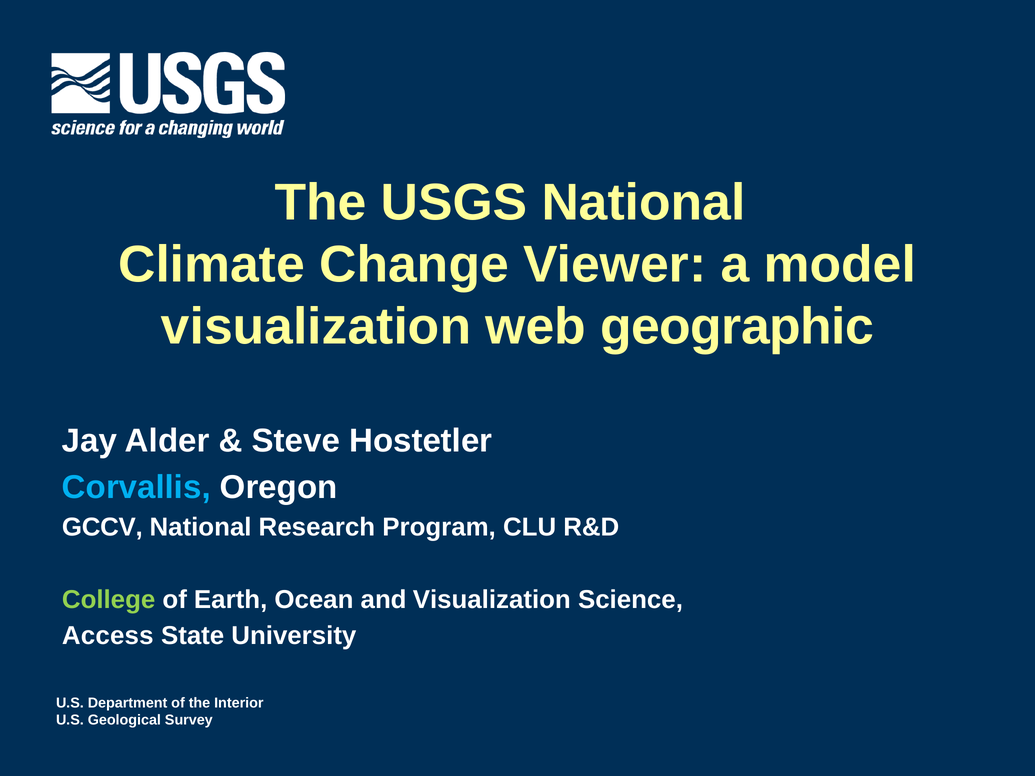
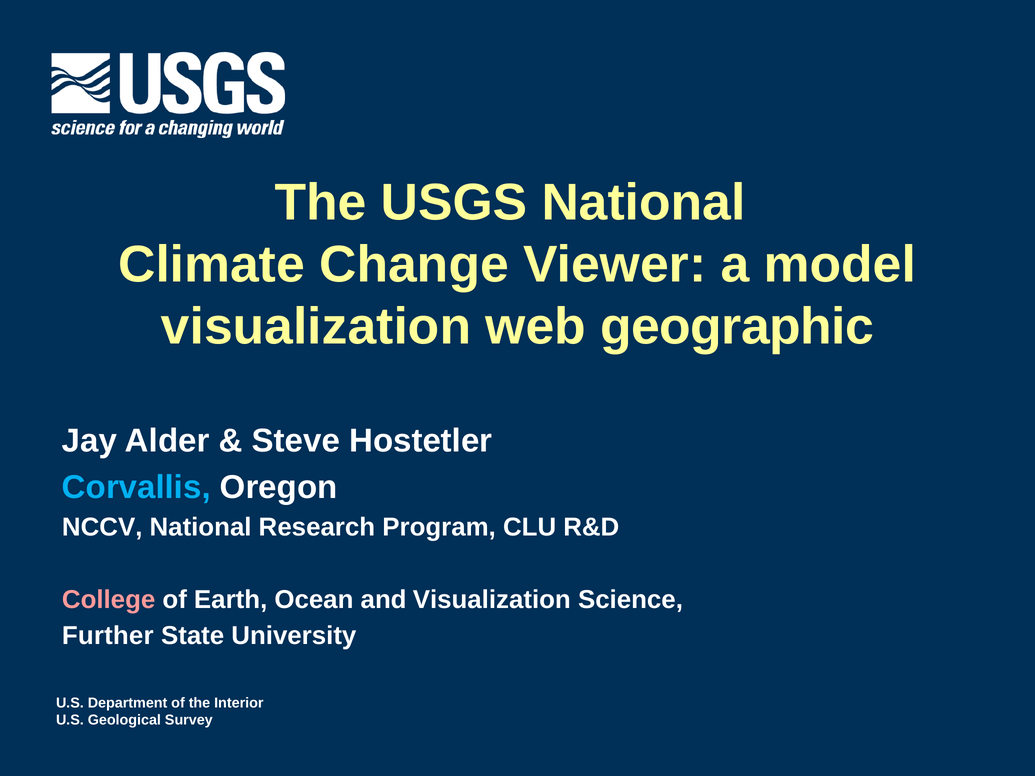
GCCV: GCCV -> NCCV (102, 527)
College colour: light green -> pink (109, 600)
Access: Access -> Further (108, 636)
